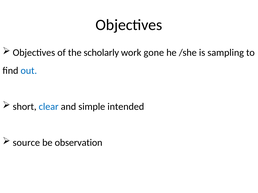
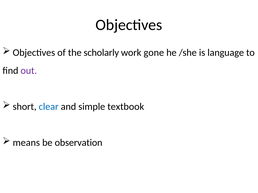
sampling: sampling -> language (226, 53)
out colour: blue -> purple (29, 71)
intended: intended -> textbook (126, 107)
source: source -> means (26, 143)
